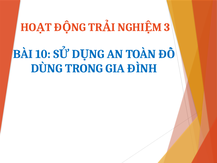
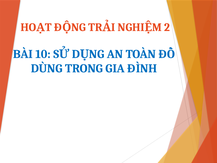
3: 3 -> 2 (167, 27)
